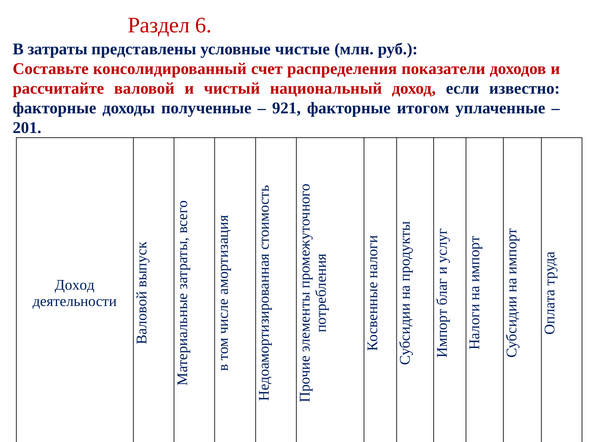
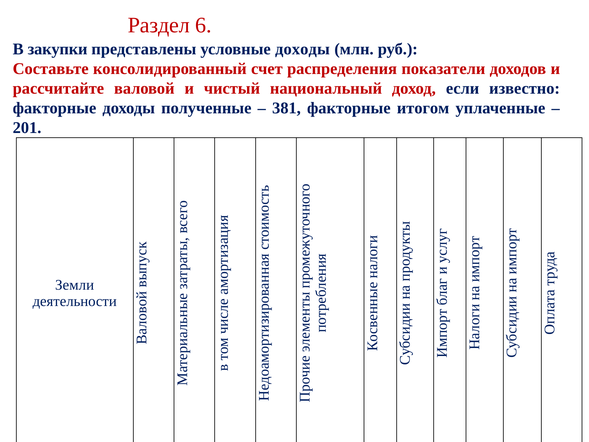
затраты: затраты -> закупки (58, 49)
условные чистые: чистые -> доходы (302, 49)
921: 921 -> 381 (286, 108)
Доход: Доход -> Земли (75, 285)
